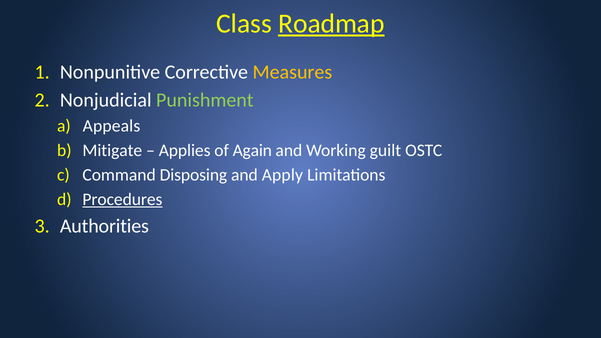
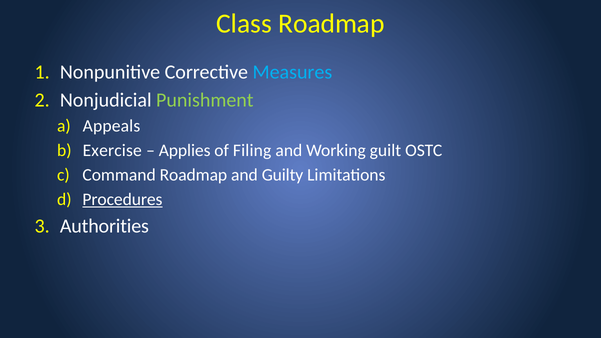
Roadmap underline: present -> none (331, 24)
Measures colour: yellow -> light blue (292, 72)
Mitigate: Mitigate -> Exercise (112, 150)
Again: Again -> Filing (252, 150)
Command Disposing: Disposing -> Roadmap (193, 175)
Apply: Apply -> Guilty (283, 175)
